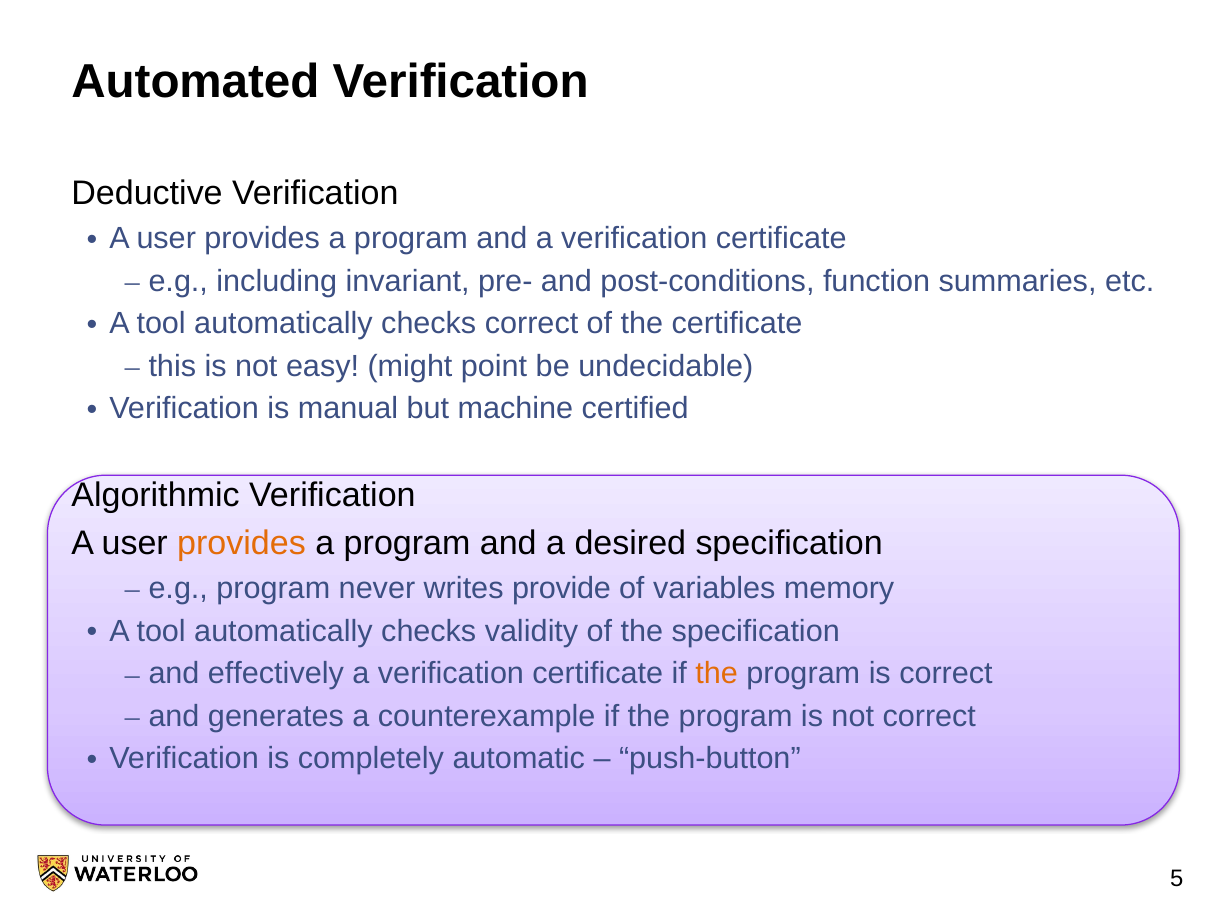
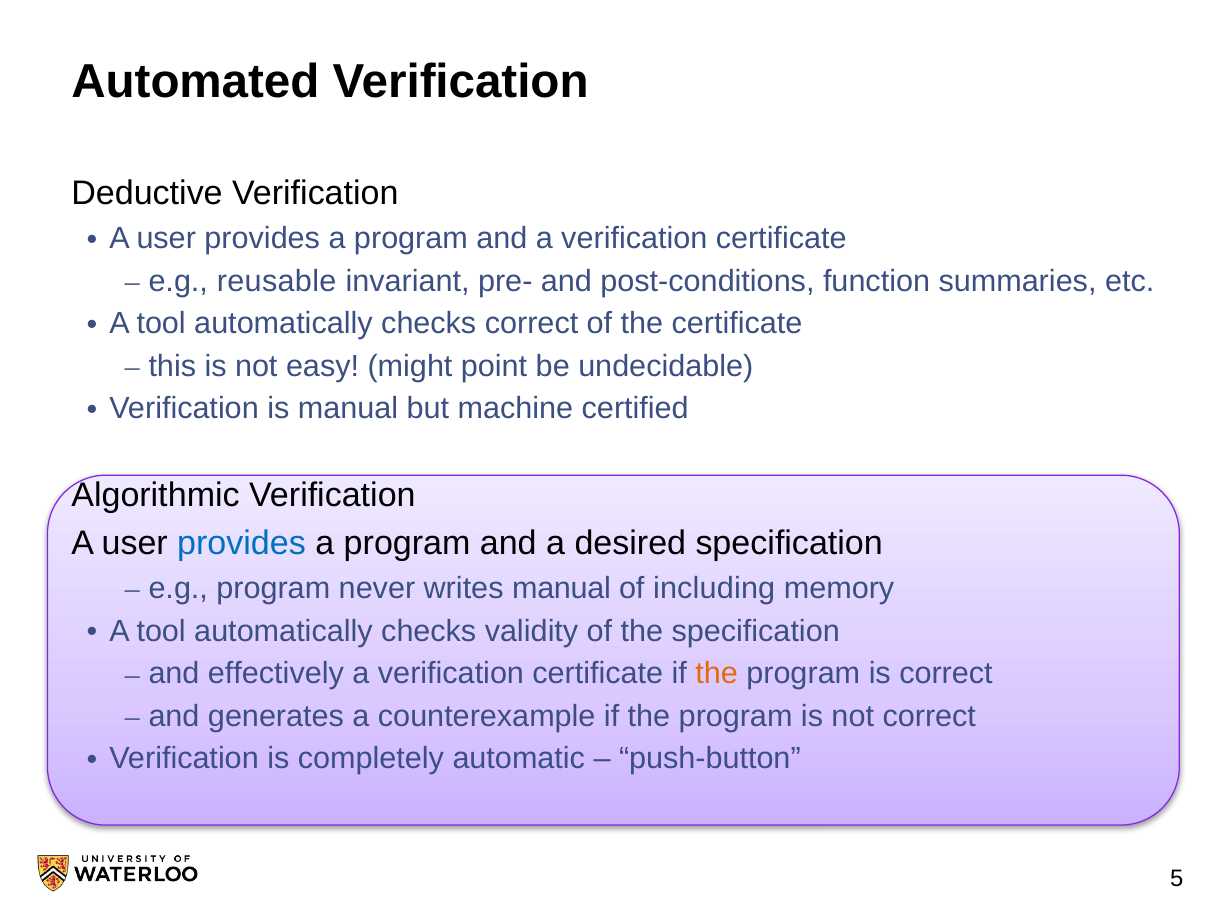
including: including -> reusable (277, 281)
provides colour: orange -> blue (242, 543)
writes provide: provide -> manual (561, 588)
variables: variables -> including (714, 588)
